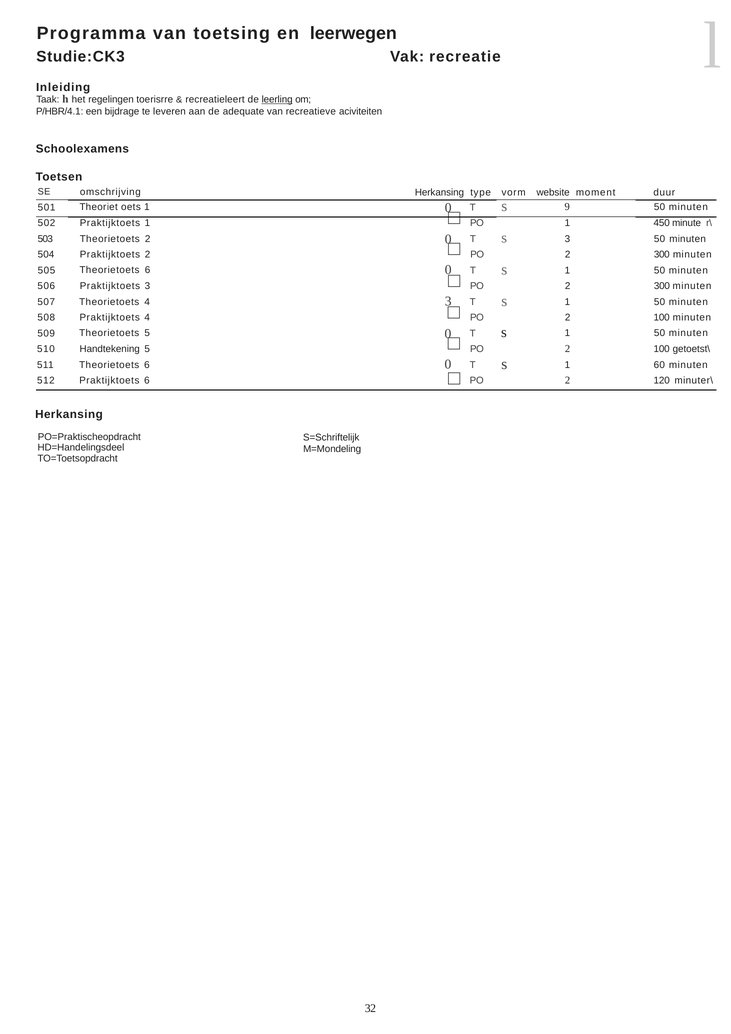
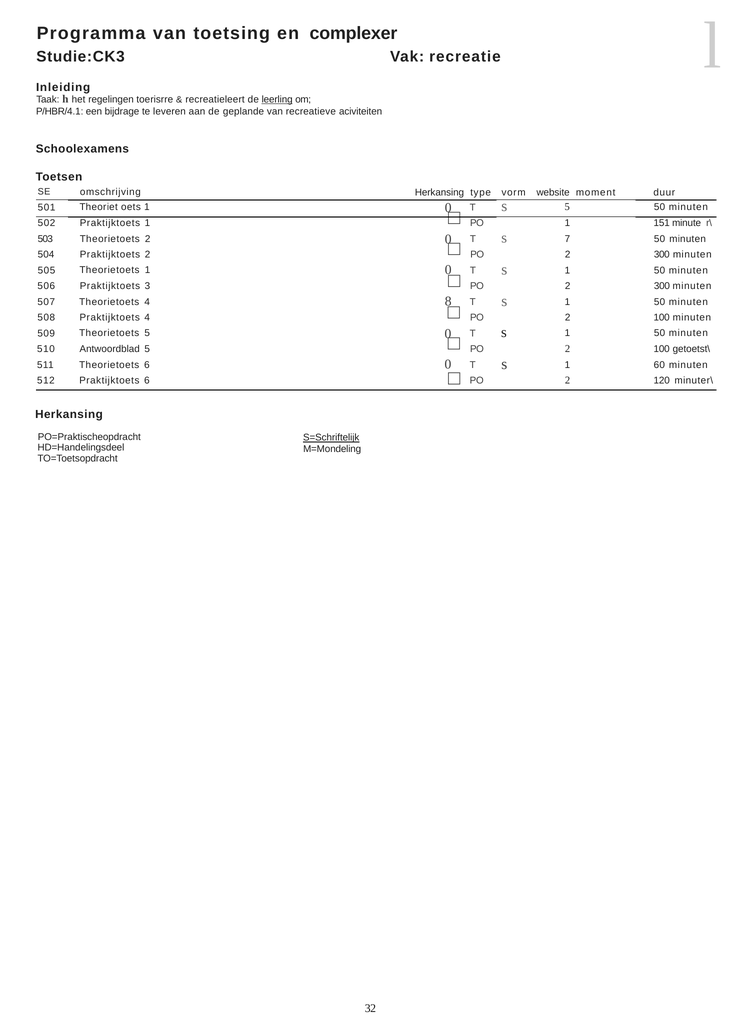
leerwegen: leerwegen -> complexer (353, 33)
adequate: adequate -> geplande (244, 112)
s 9: 9 -> 5 (567, 207)
450: 450 -> 151 (662, 223)
s 3: 3 -> 7 (567, 239)
505 Theorietoets 6: 6 -> 1 (148, 270)
4 3: 3 -> 8 (448, 301)
Handtekening: Handtekening -> Antwoordblad (110, 349)
S=Schriftelijk underline: none -> present (331, 438)
